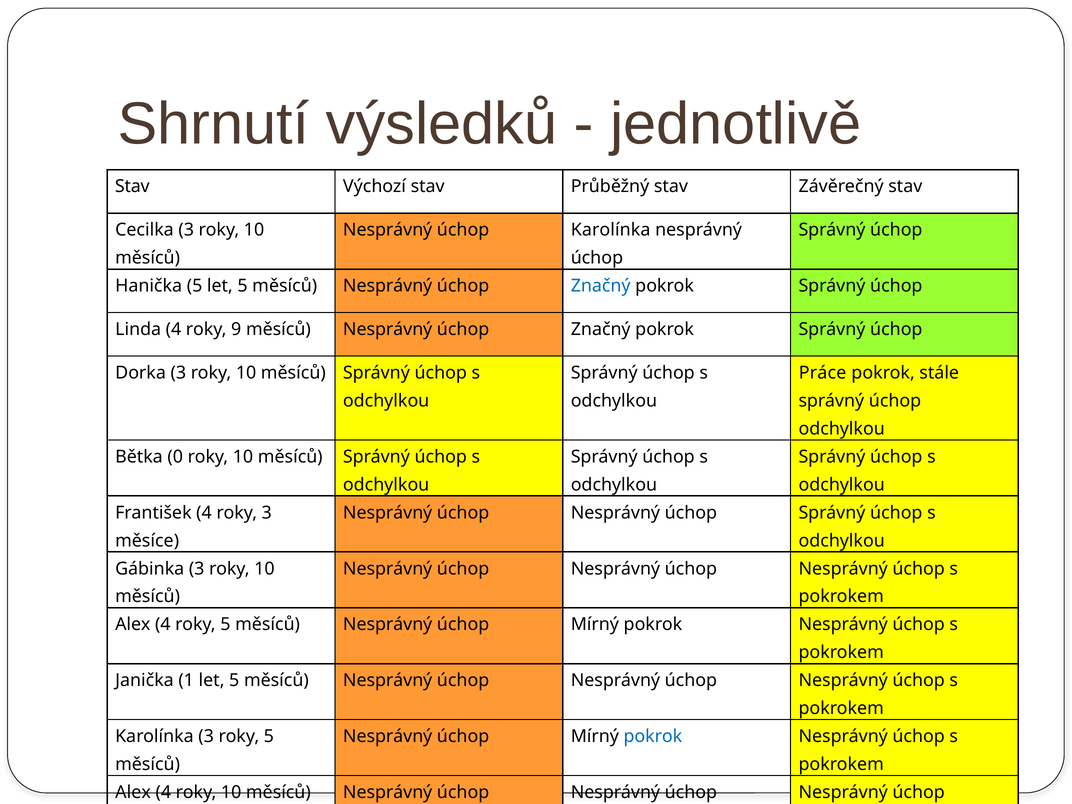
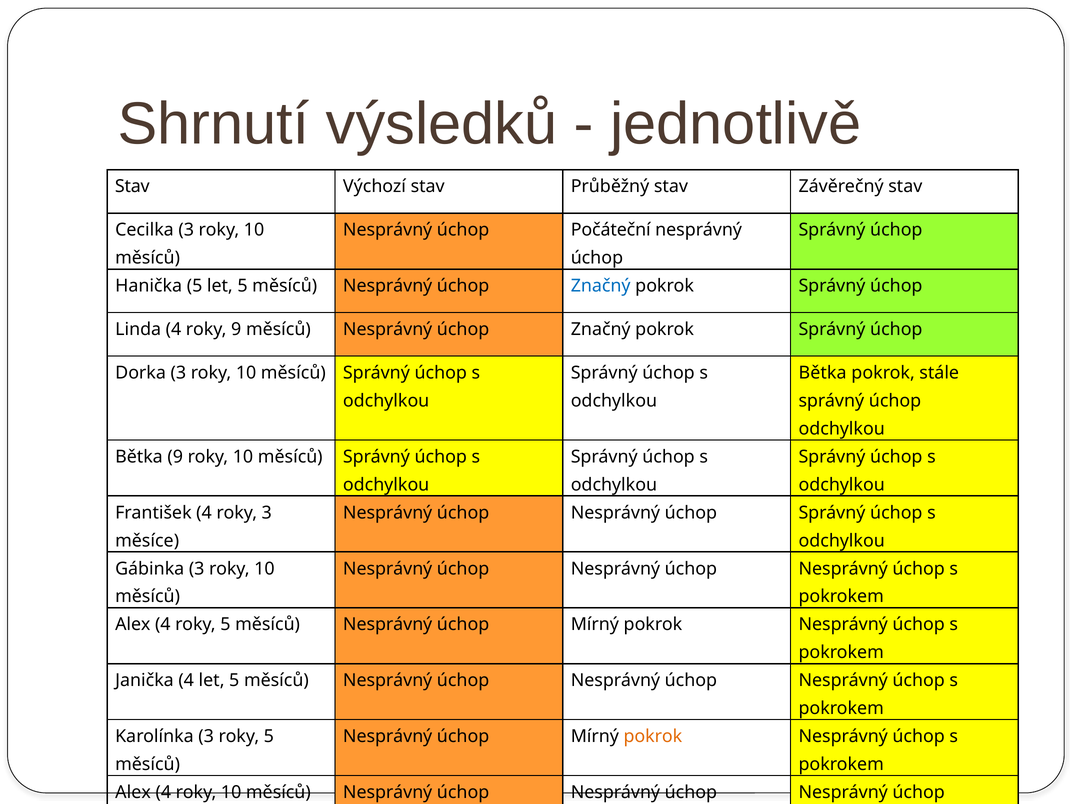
úchop Karolínka: Karolínka -> Počáteční (611, 230)
Práce: Práce -> Bětka (823, 373)
Bětka 0: 0 -> 9 (175, 457)
Janička 1: 1 -> 4 (186, 680)
pokrok colour: blue -> orange (653, 736)
